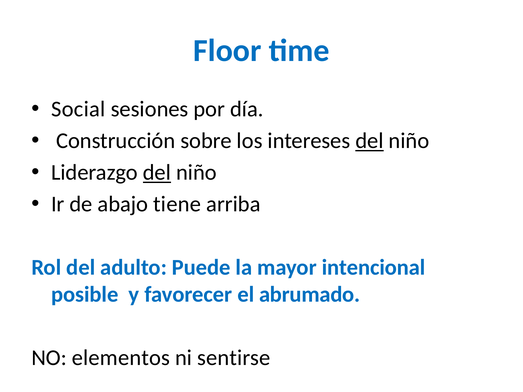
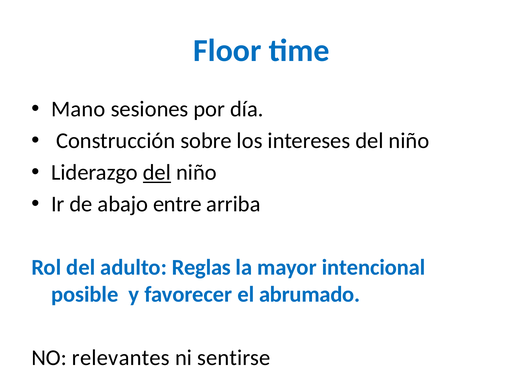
Social: Social -> Mano (78, 109)
del underline: present -> none (369, 141)
tiene: tiene -> entre (177, 204)
Puede: Puede -> Reglas (201, 268)
elementos: elementos -> relevantes (121, 358)
